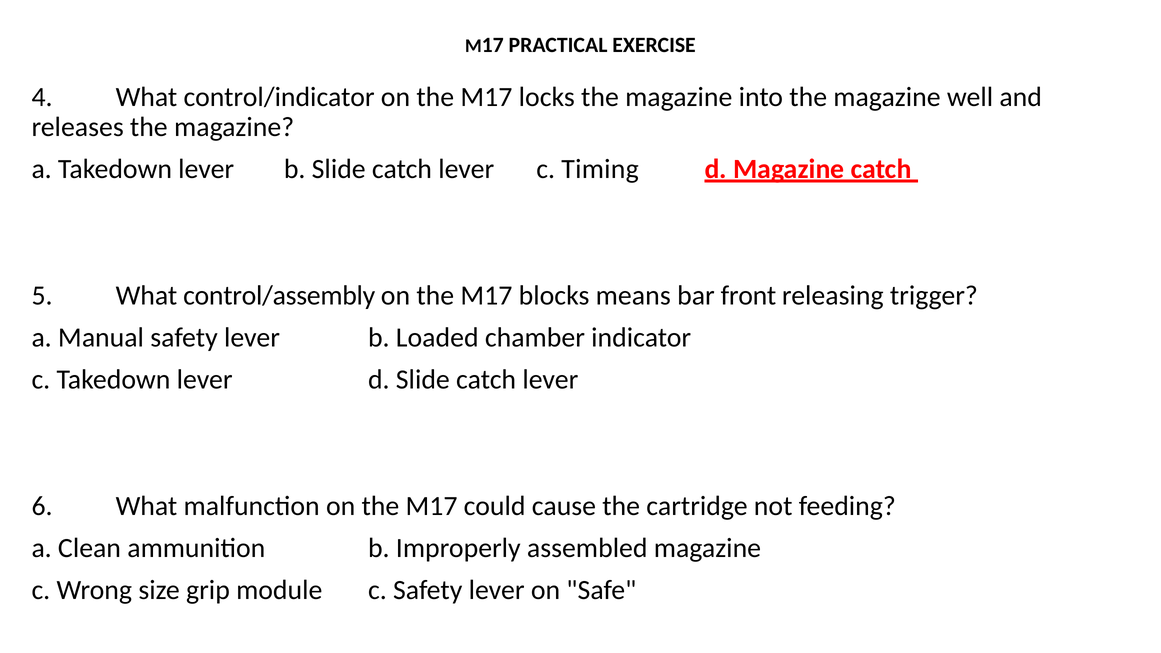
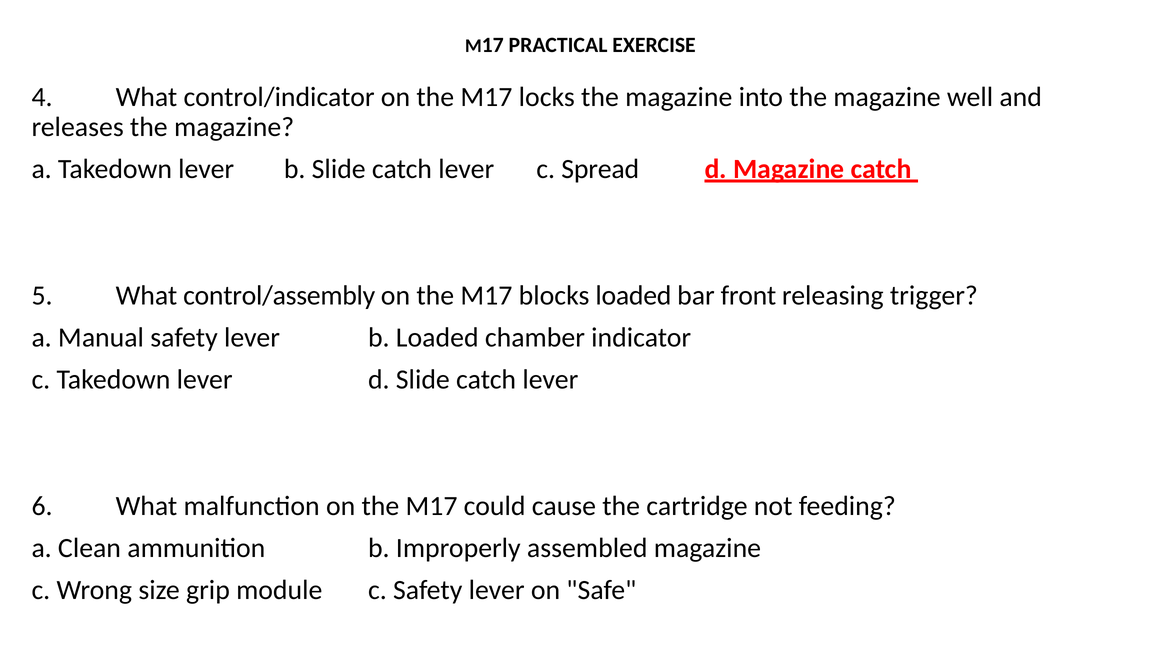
Timing: Timing -> Spread (600, 169)
blocks means: means -> loaded (633, 295)
